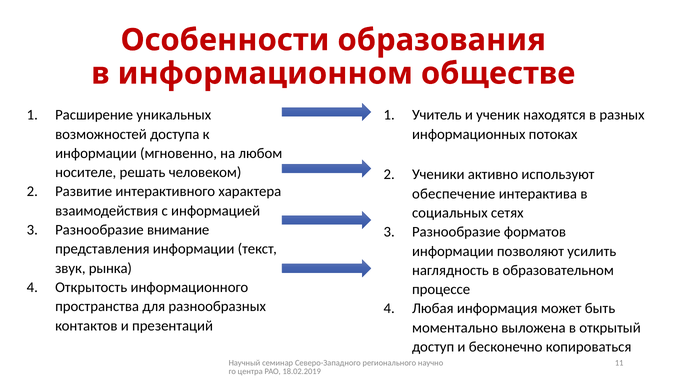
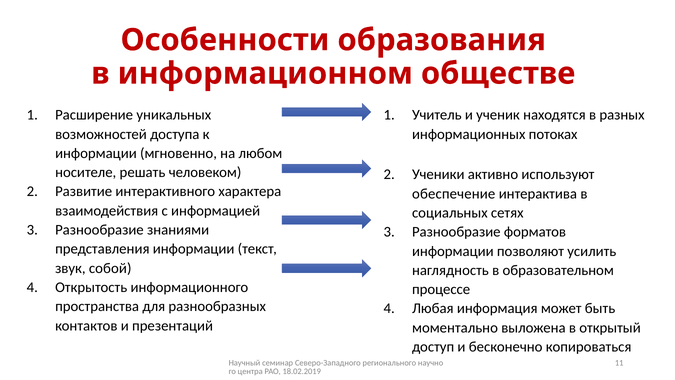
внимание: внимание -> знаниями (178, 230)
рынка: рынка -> собой (110, 268)
